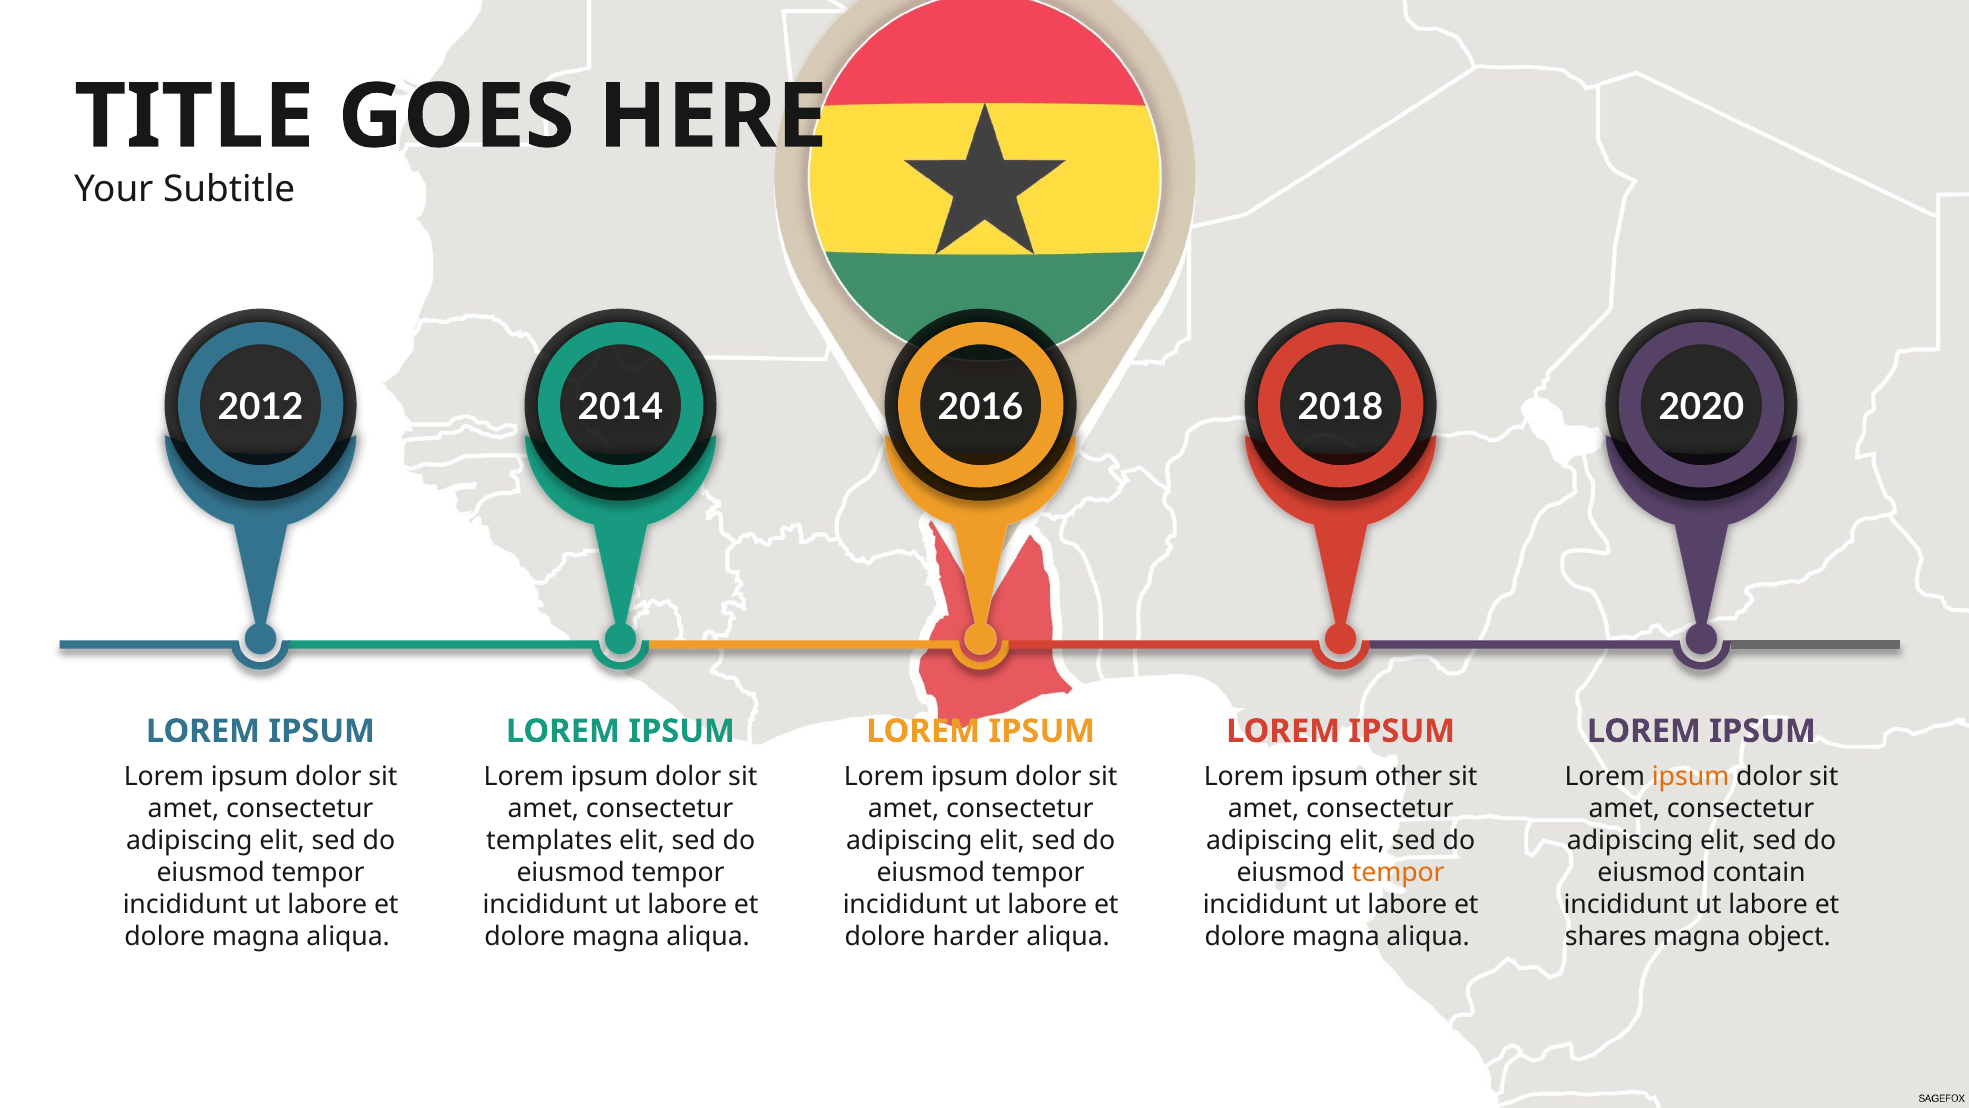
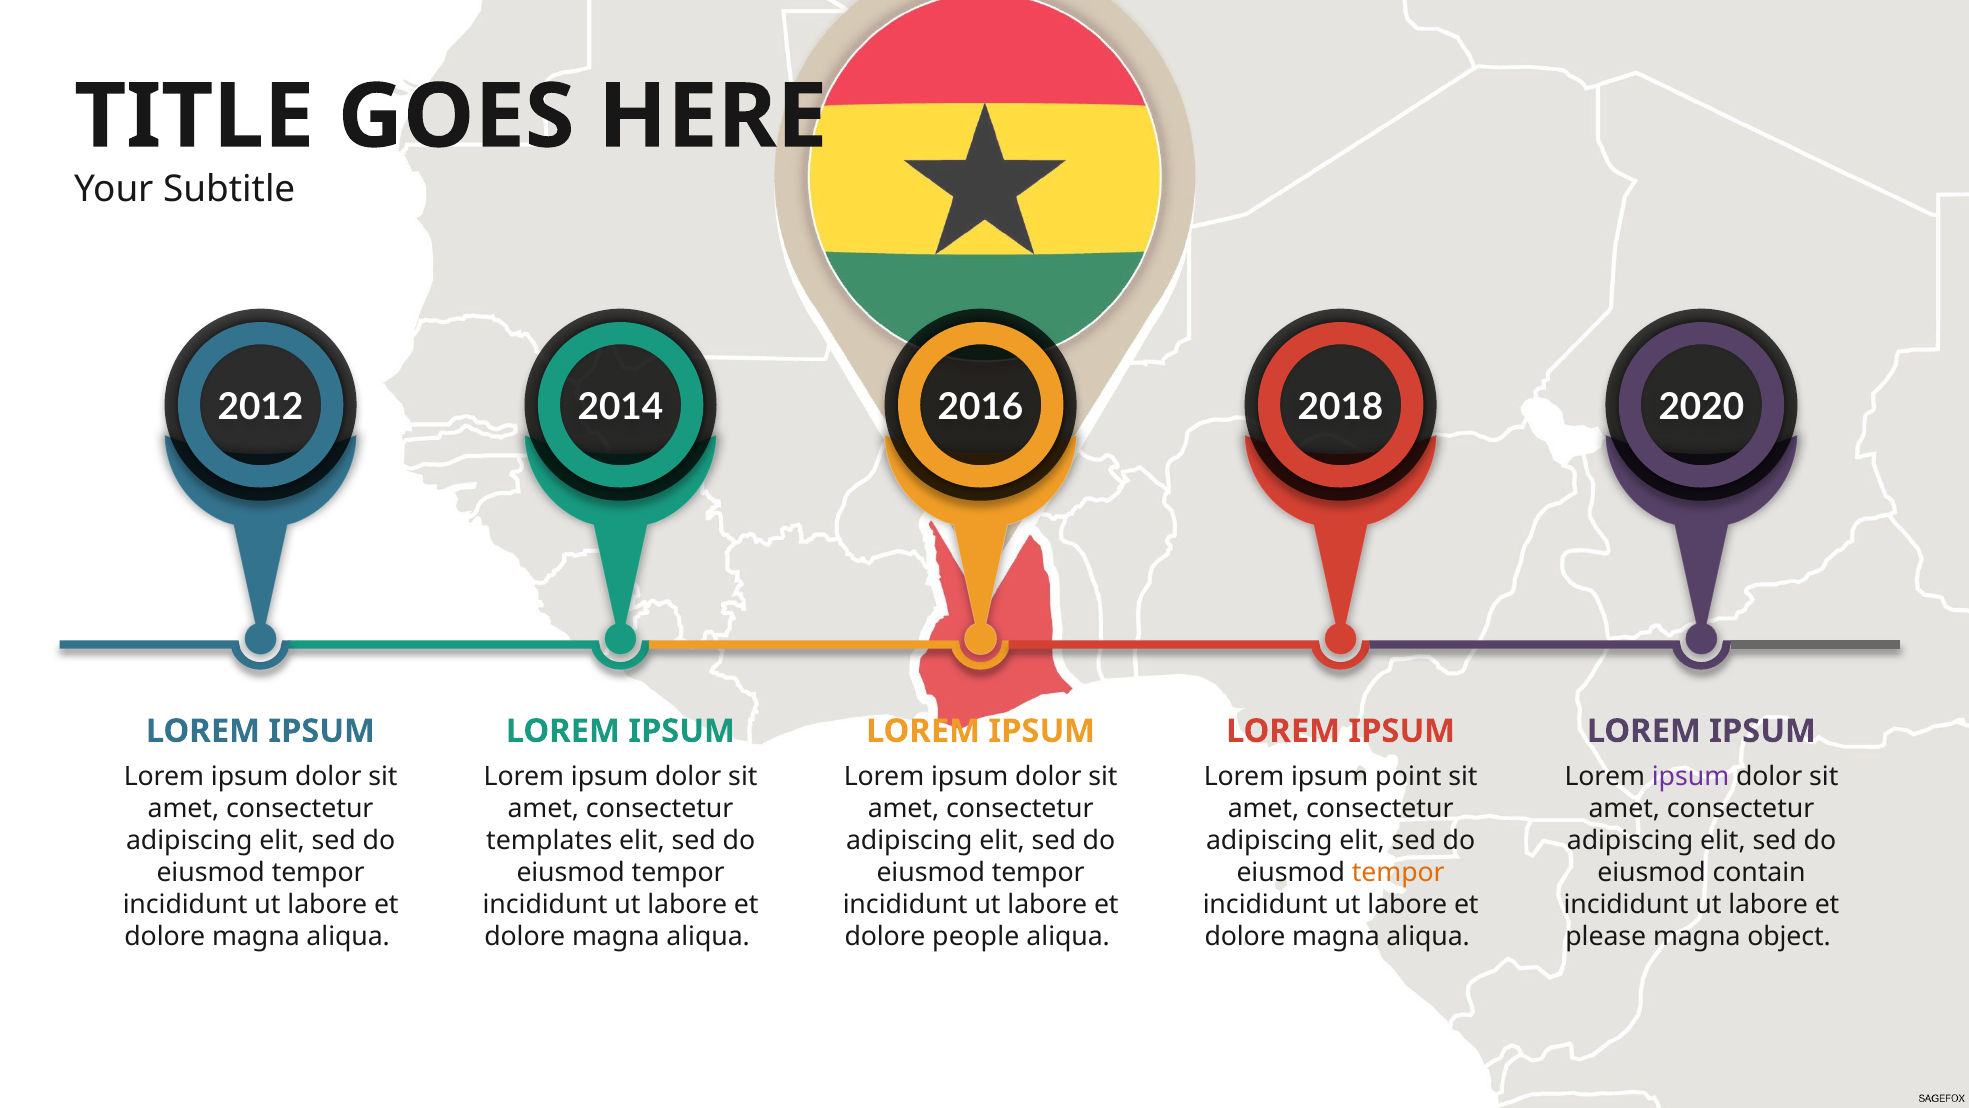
other: other -> point (1408, 776)
ipsum colour: orange -> purple (1691, 776)
harder: harder -> people (976, 936)
shares: shares -> please (1606, 936)
